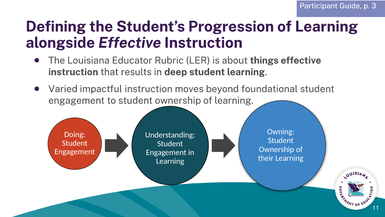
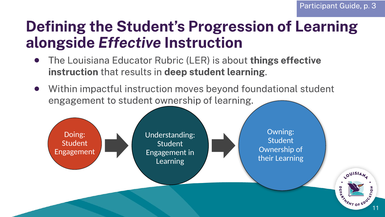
Varied: Varied -> Within (63, 89)
